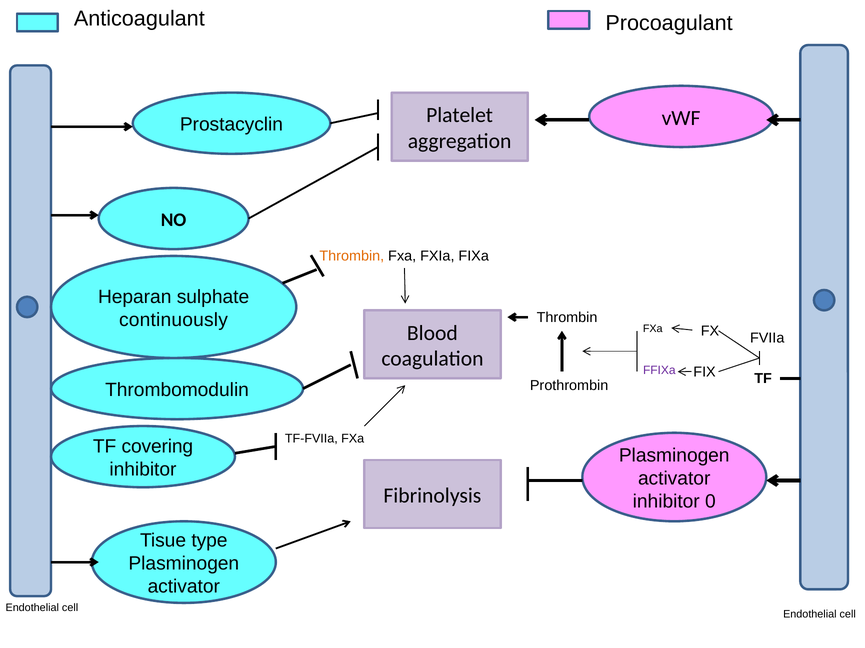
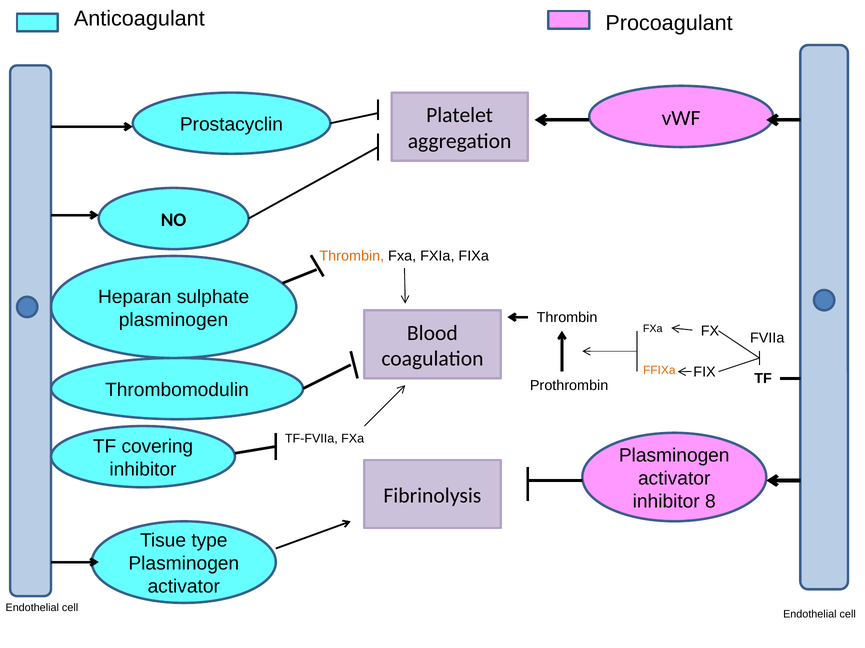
continuously: continuously -> plasminogen (174, 320)
FFIXa colour: purple -> orange (659, 371)
0: 0 -> 8 (710, 502)
